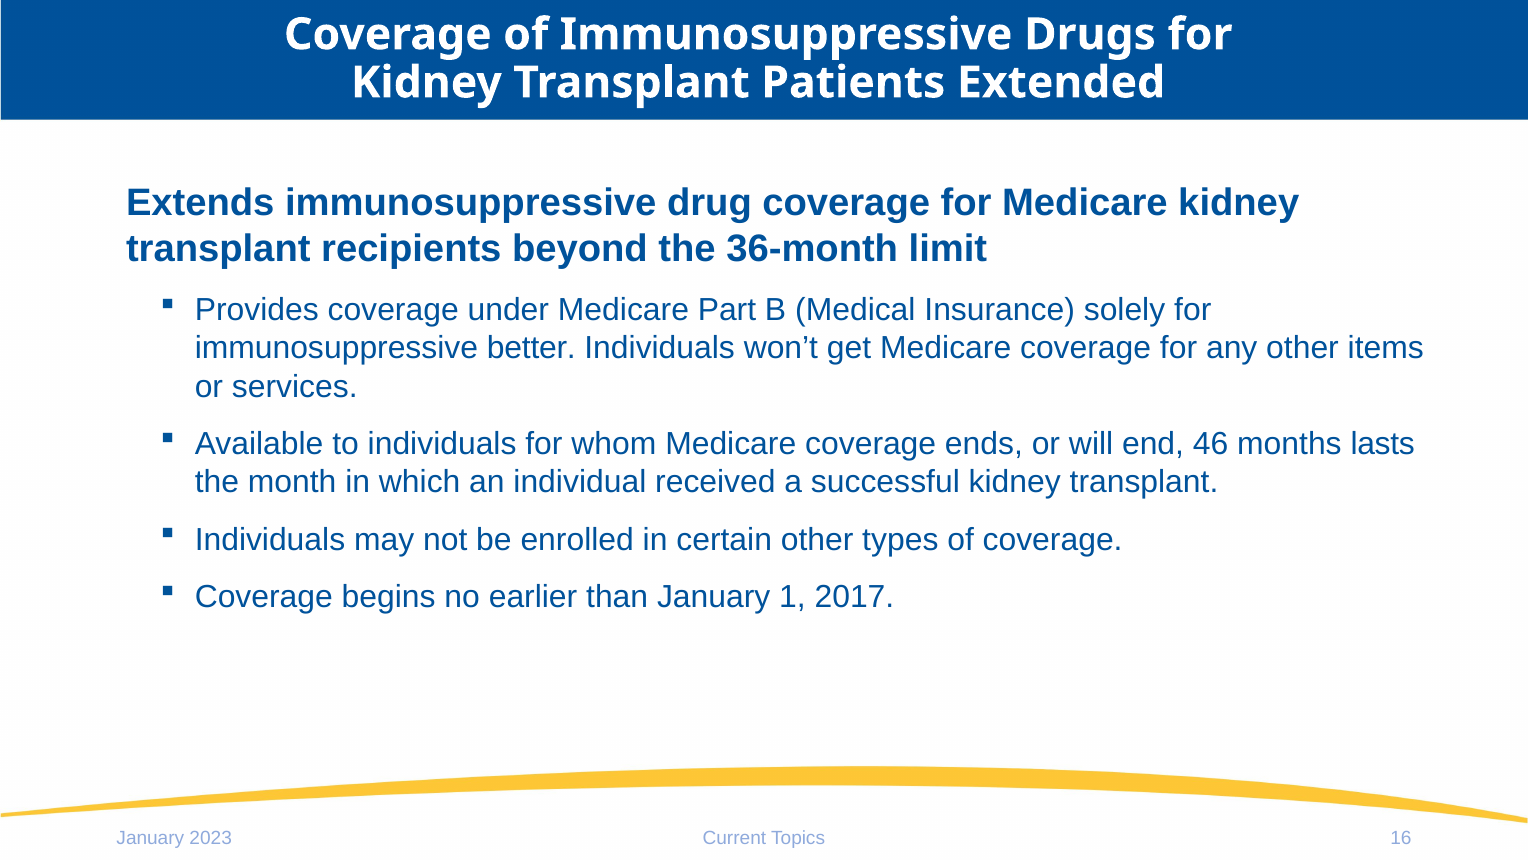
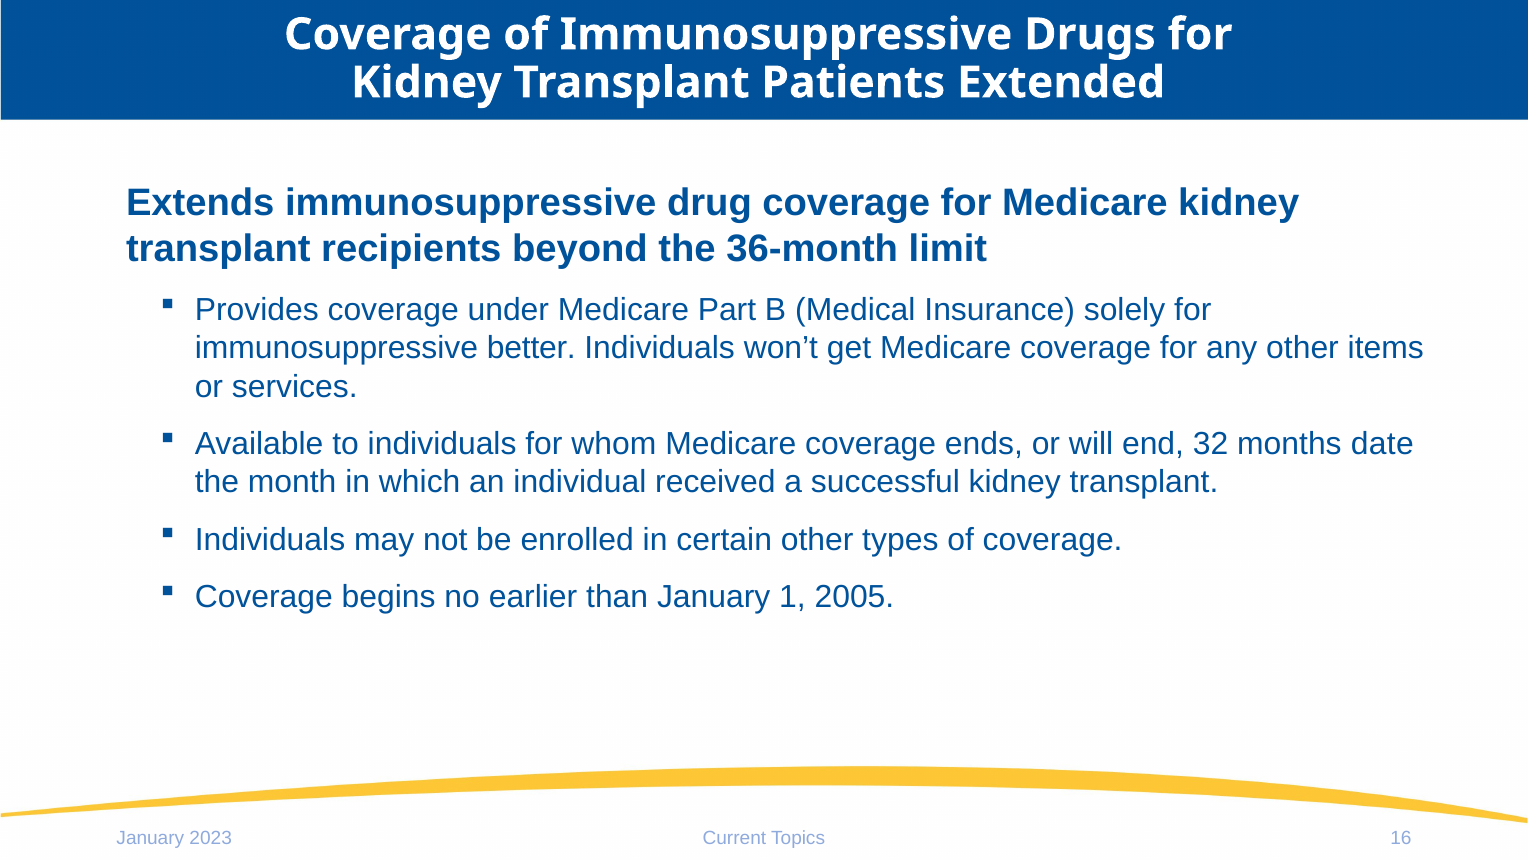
46: 46 -> 32 (1211, 444)
lasts: lasts -> date (1382, 444)
2017: 2017 -> 2005 (854, 597)
